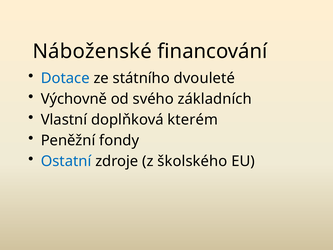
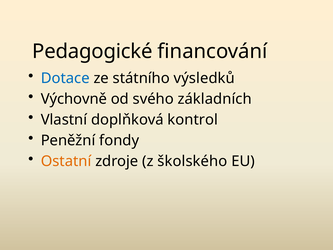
Náboženské: Náboženské -> Pedagogické (92, 51)
dvouleté: dvouleté -> výsledků (204, 78)
kterém: kterém -> kontrol (193, 120)
Ostatní colour: blue -> orange (66, 161)
